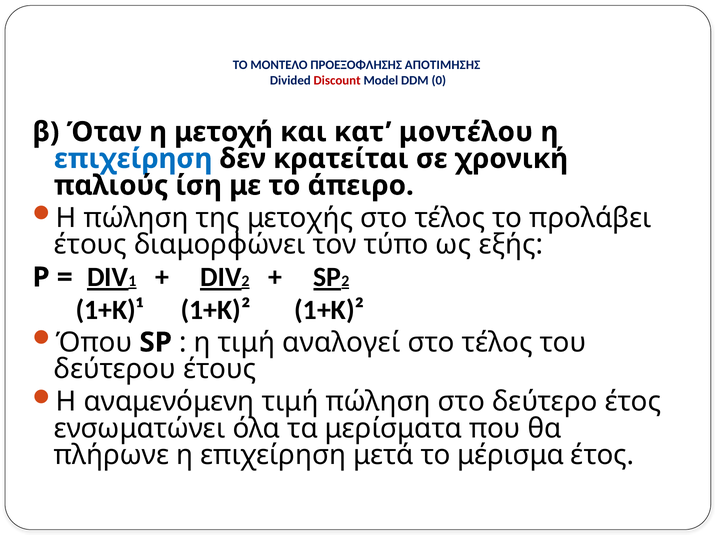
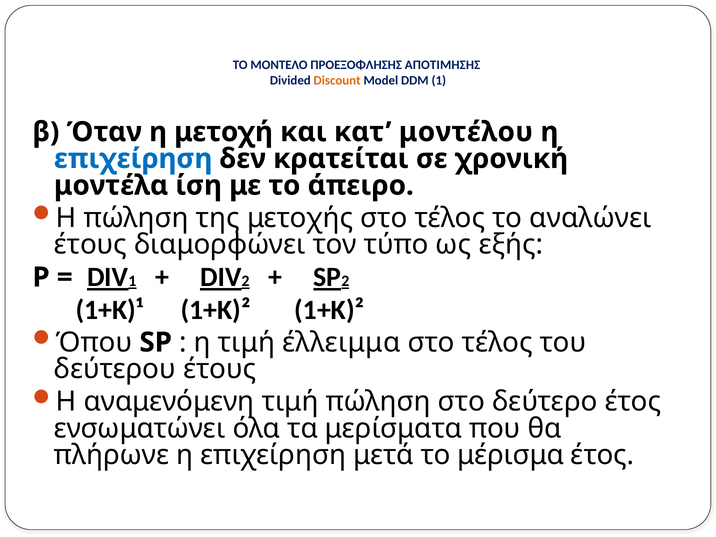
Discount colour: red -> orange (337, 80)
DDM 0: 0 -> 1 (439, 80)
παλιούς: παλιούς -> μοντέλα (111, 185)
προλάβει: προλάβει -> αναλώνει (591, 218)
αναλογεί: αναλογεί -> έλλειμμα (341, 342)
